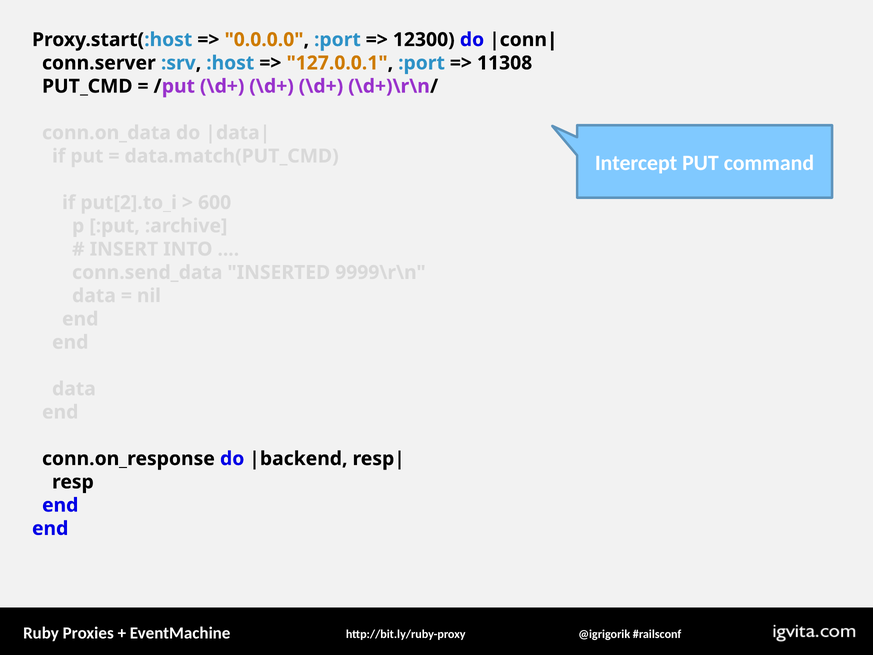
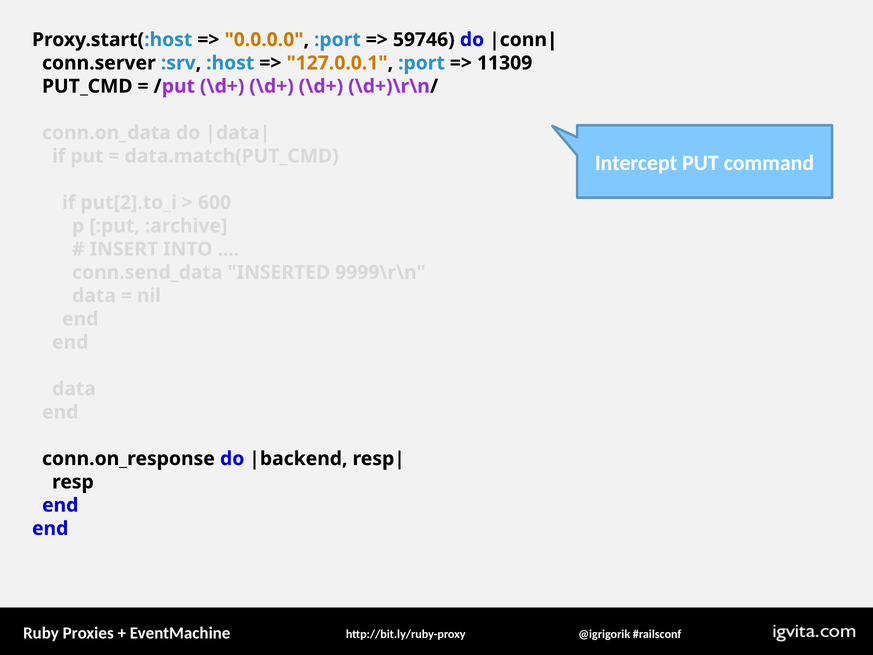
12300: 12300 -> 59746 (424, 40)
11308: 11308 -> 11309 (505, 63)
